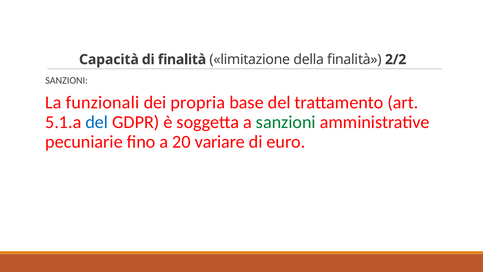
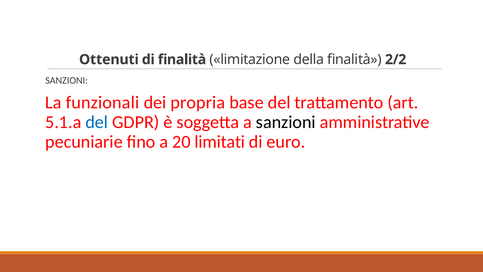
Capacità: Capacità -> Ottenuti (109, 59)
sanzioni colour: green -> black (286, 122)
variare: variare -> limitati (220, 142)
